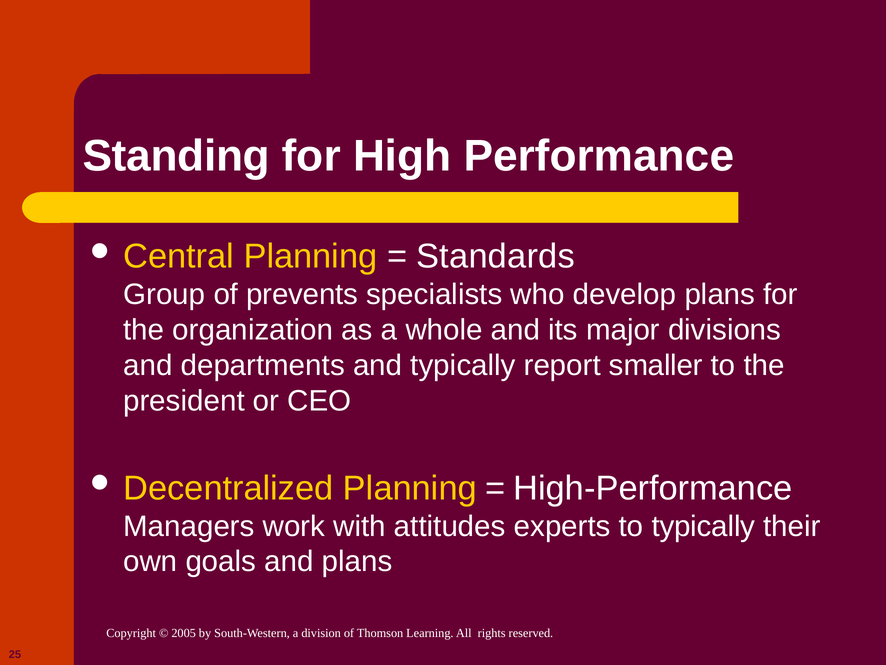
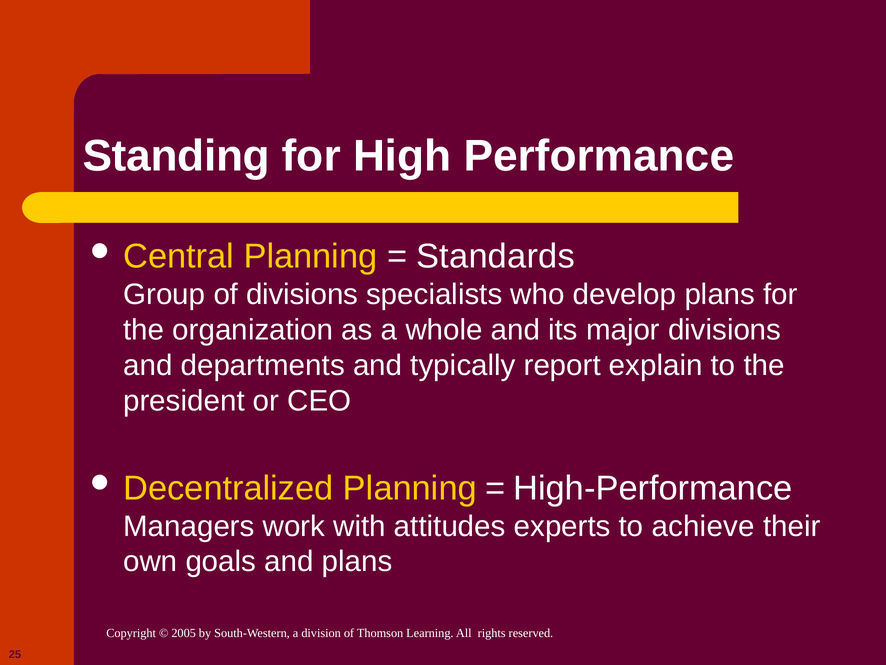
of prevents: prevents -> divisions (302, 294)
smaller: smaller -> explain (656, 365)
to typically: typically -> achieve (703, 526)
